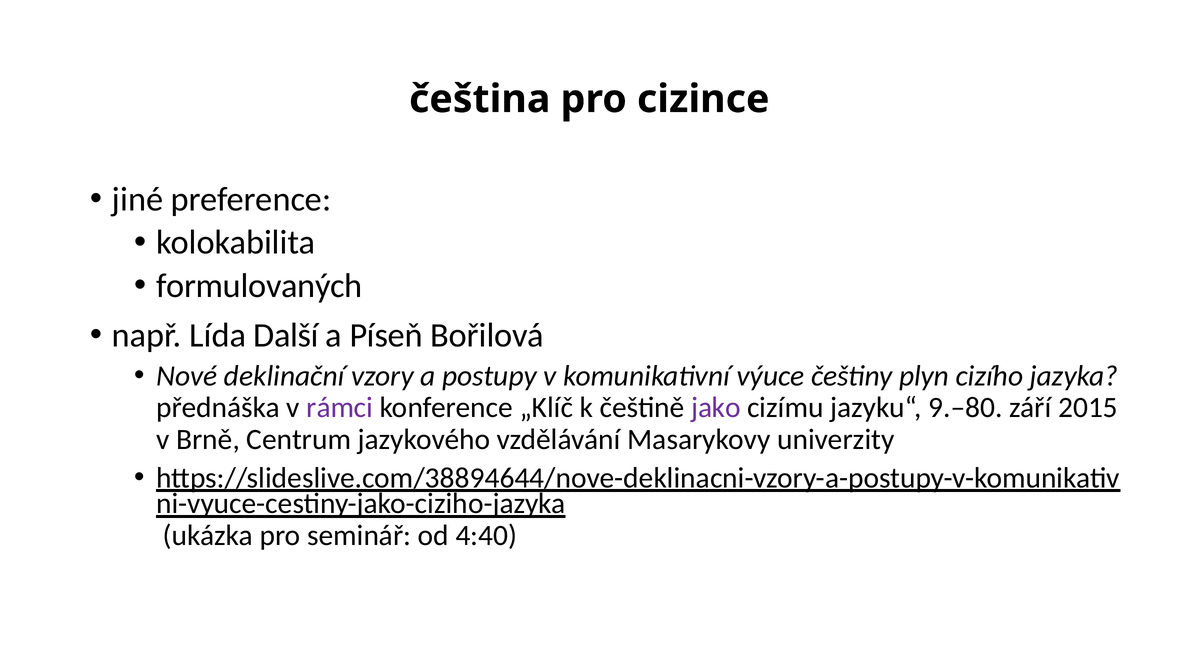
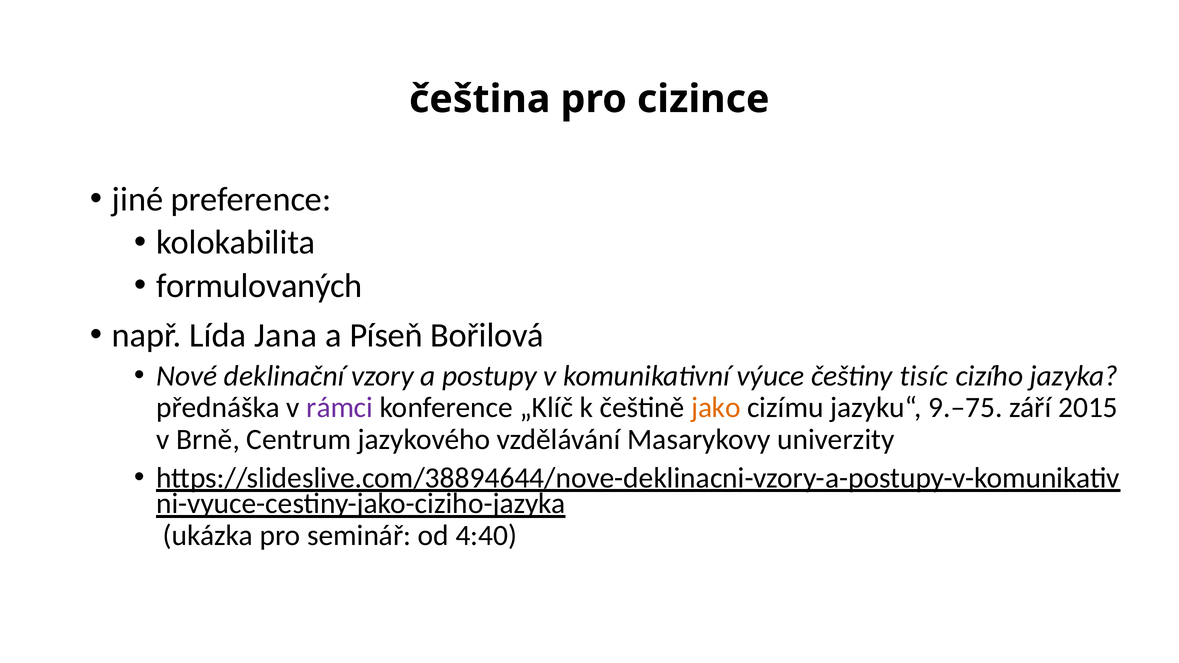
Další: Další -> Jana (286, 335)
plyn: plyn -> tisíc (924, 376)
jako colour: purple -> orange (716, 408)
9.–80: 9.–80 -> 9.–75 (965, 408)
